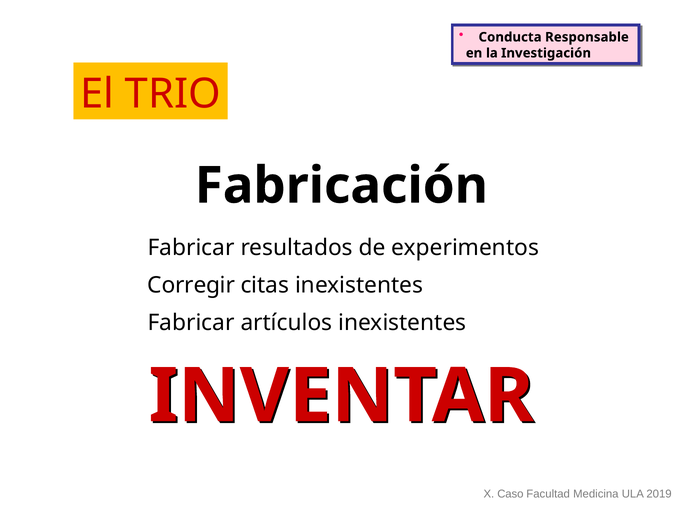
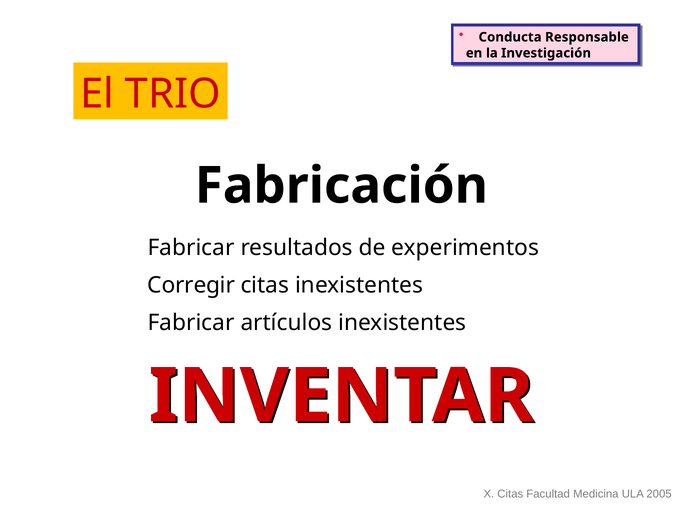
X Caso: Caso -> Citas (510, 494)
2019: 2019 -> 2005 (659, 494)
